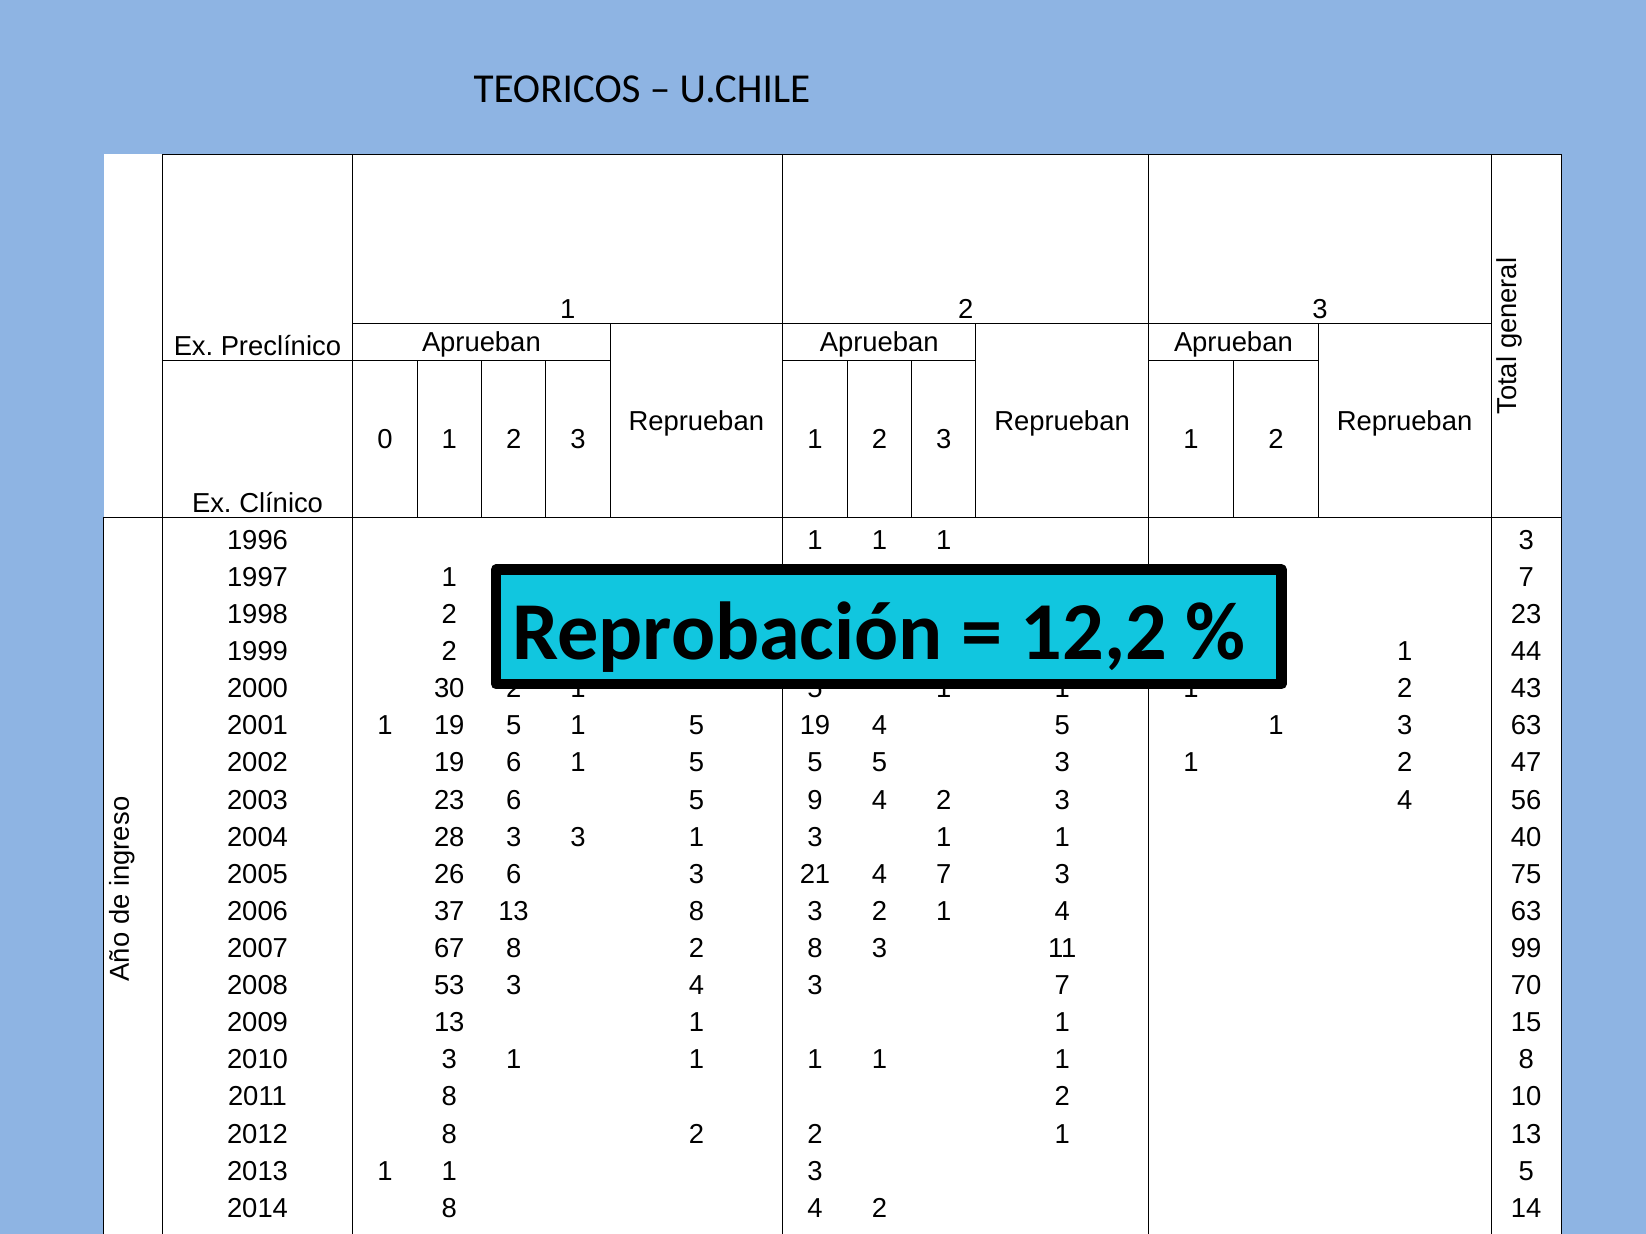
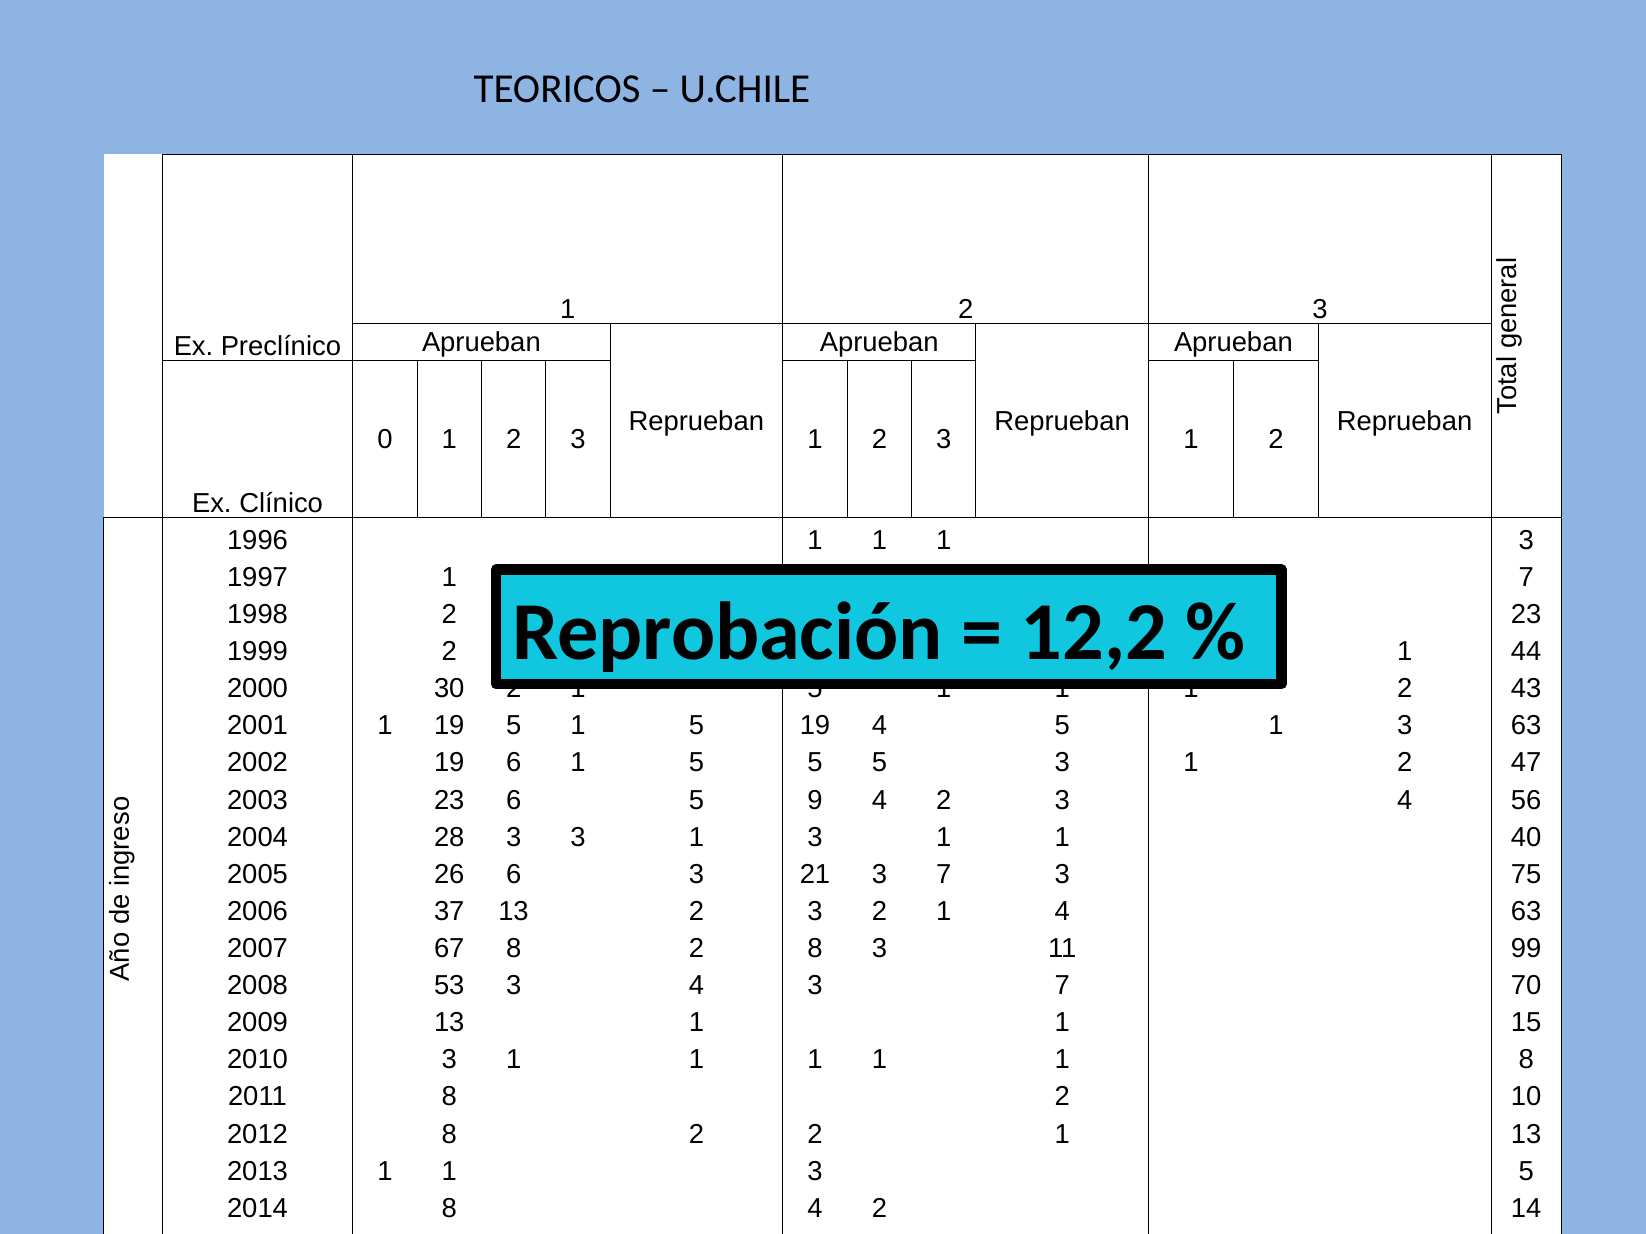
21 4: 4 -> 3 (879, 875)
13 8: 8 -> 2 (697, 912)
